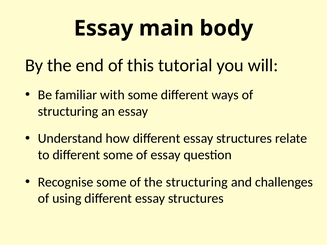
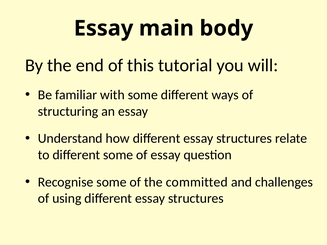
the structuring: structuring -> committed (197, 182)
